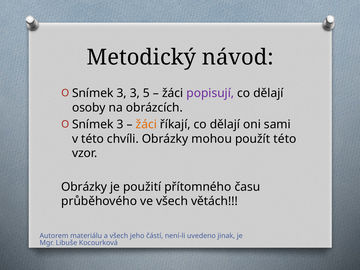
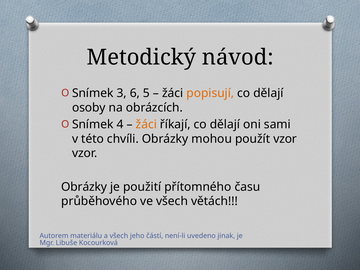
3 3: 3 -> 6 (135, 93)
popisují colour: purple -> orange (210, 93)
3: 3 -> 4 (120, 124)
použít této: této -> vzor (285, 139)
